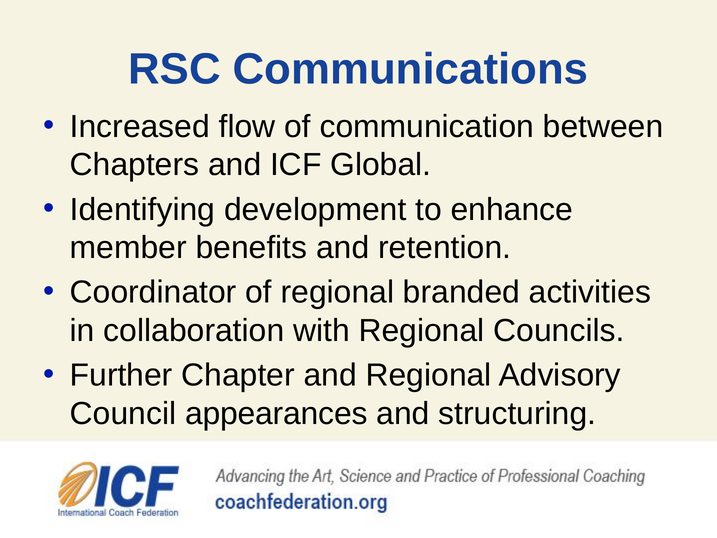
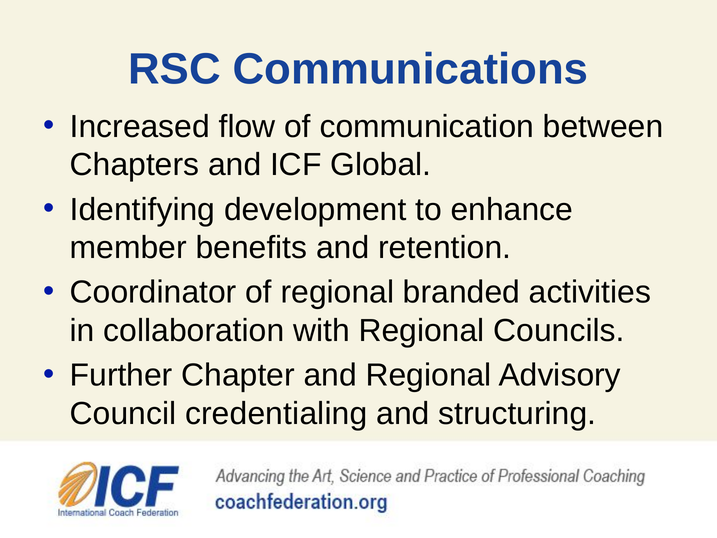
appearances: appearances -> credentialing (276, 413)
